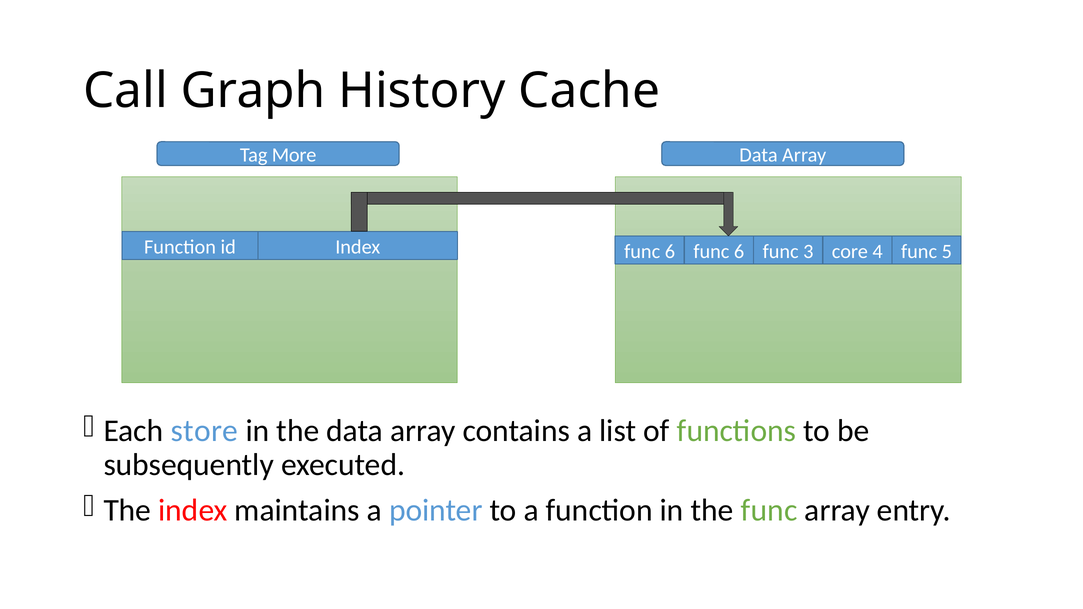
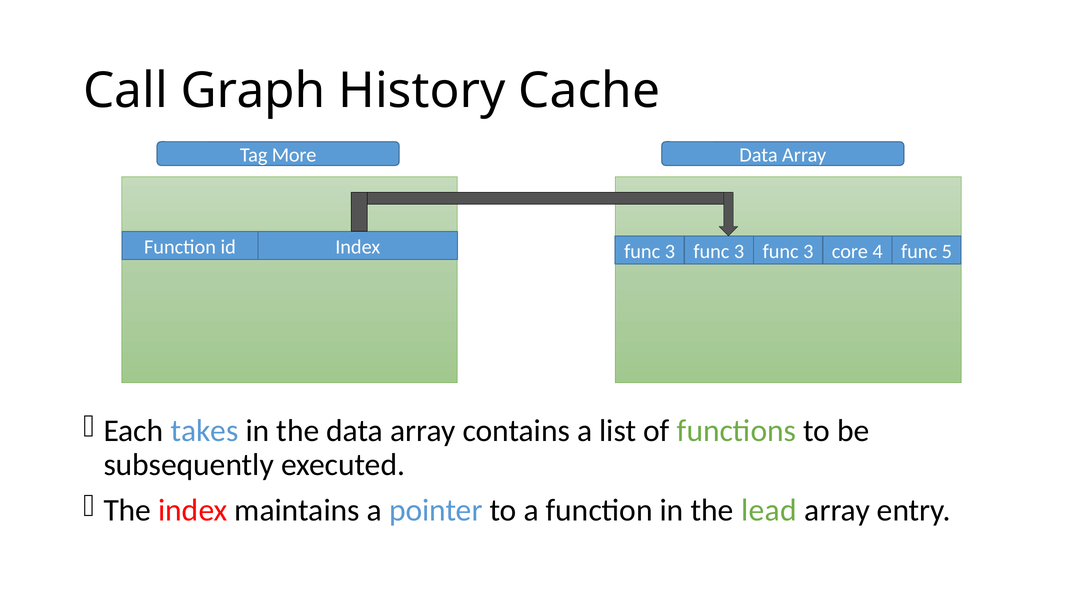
Index func 6: 6 -> 3 (670, 251)
6: 6 -> 3 (739, 251)
store: store -> takes (204, 431)
the func: func -> lead (769, 510)
